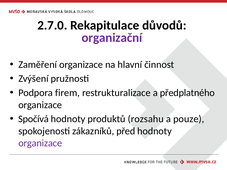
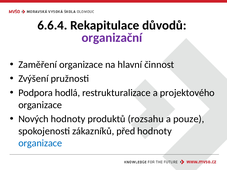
2.7.0: 2.7.0 -> 6.6.4 (52, 25)
firem: firem -> hodlá (68, 93)
předplatného: předplatného -> projektového (187, 93)
Spočívá: Spočívá -> Nových (33, 119)
organizace colour: purple -> blue (40, 143)
